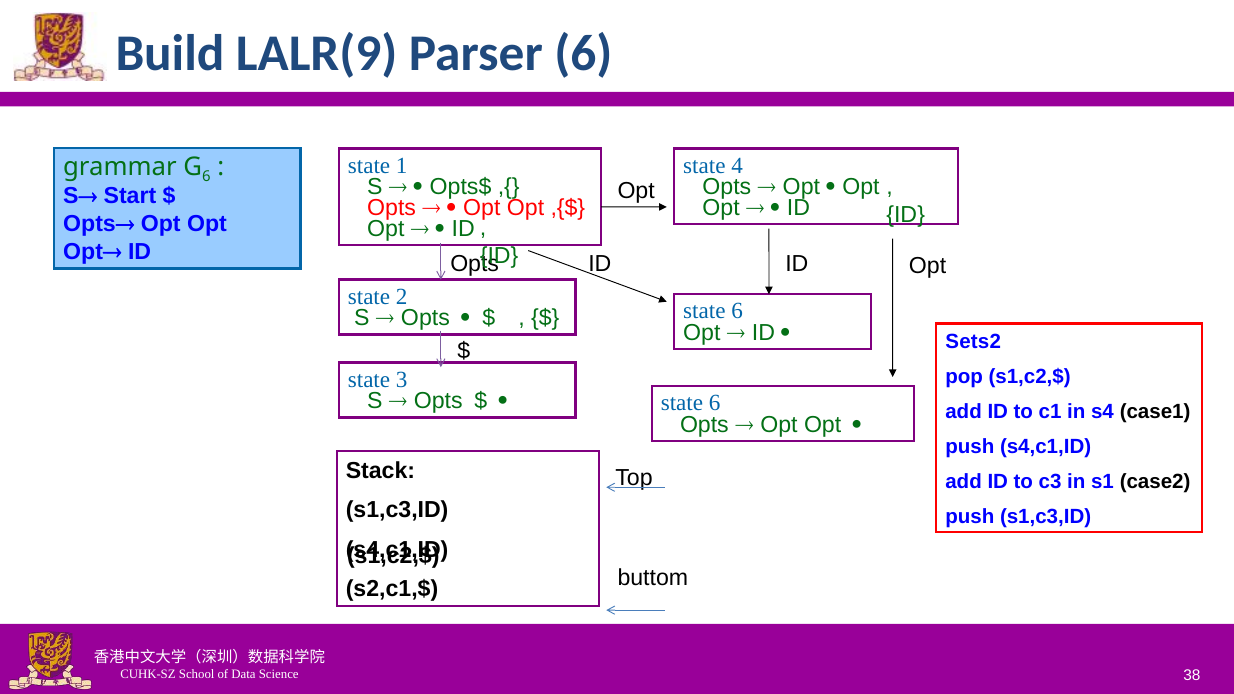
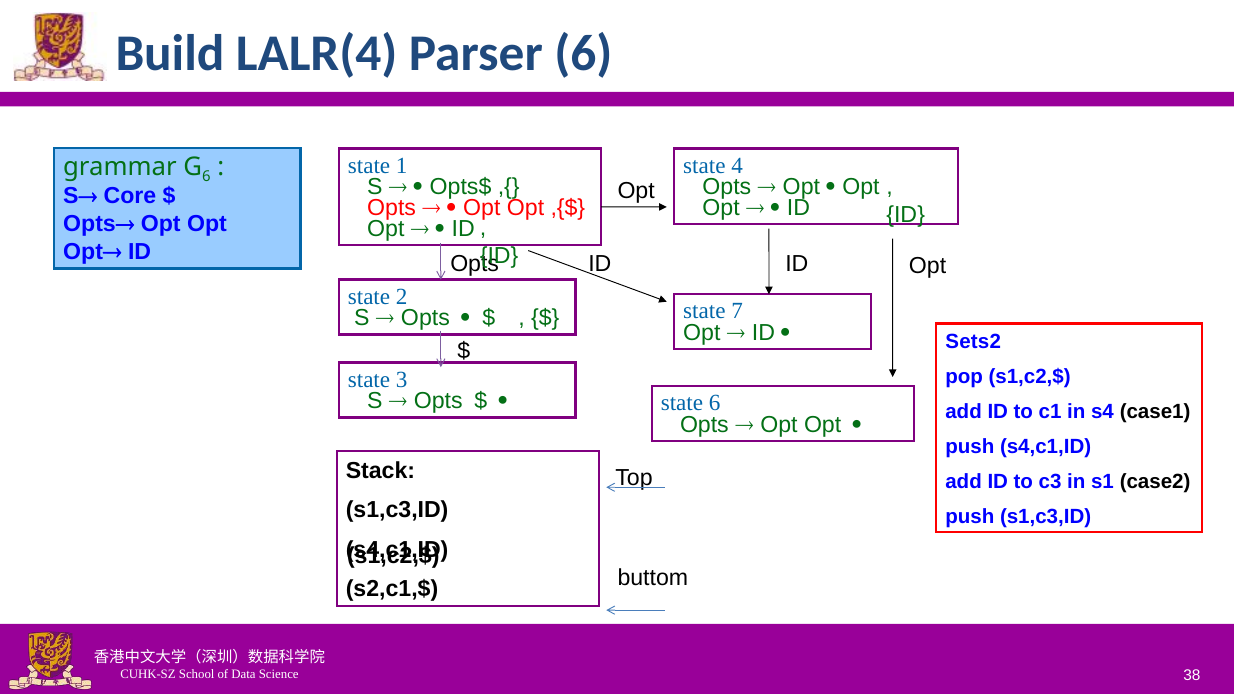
LALR(9: LALR(9 -> LALR(4 (317, 53)
Start: Start -> Core (130, 196)
6: 6 -> 7 (737, 311)
